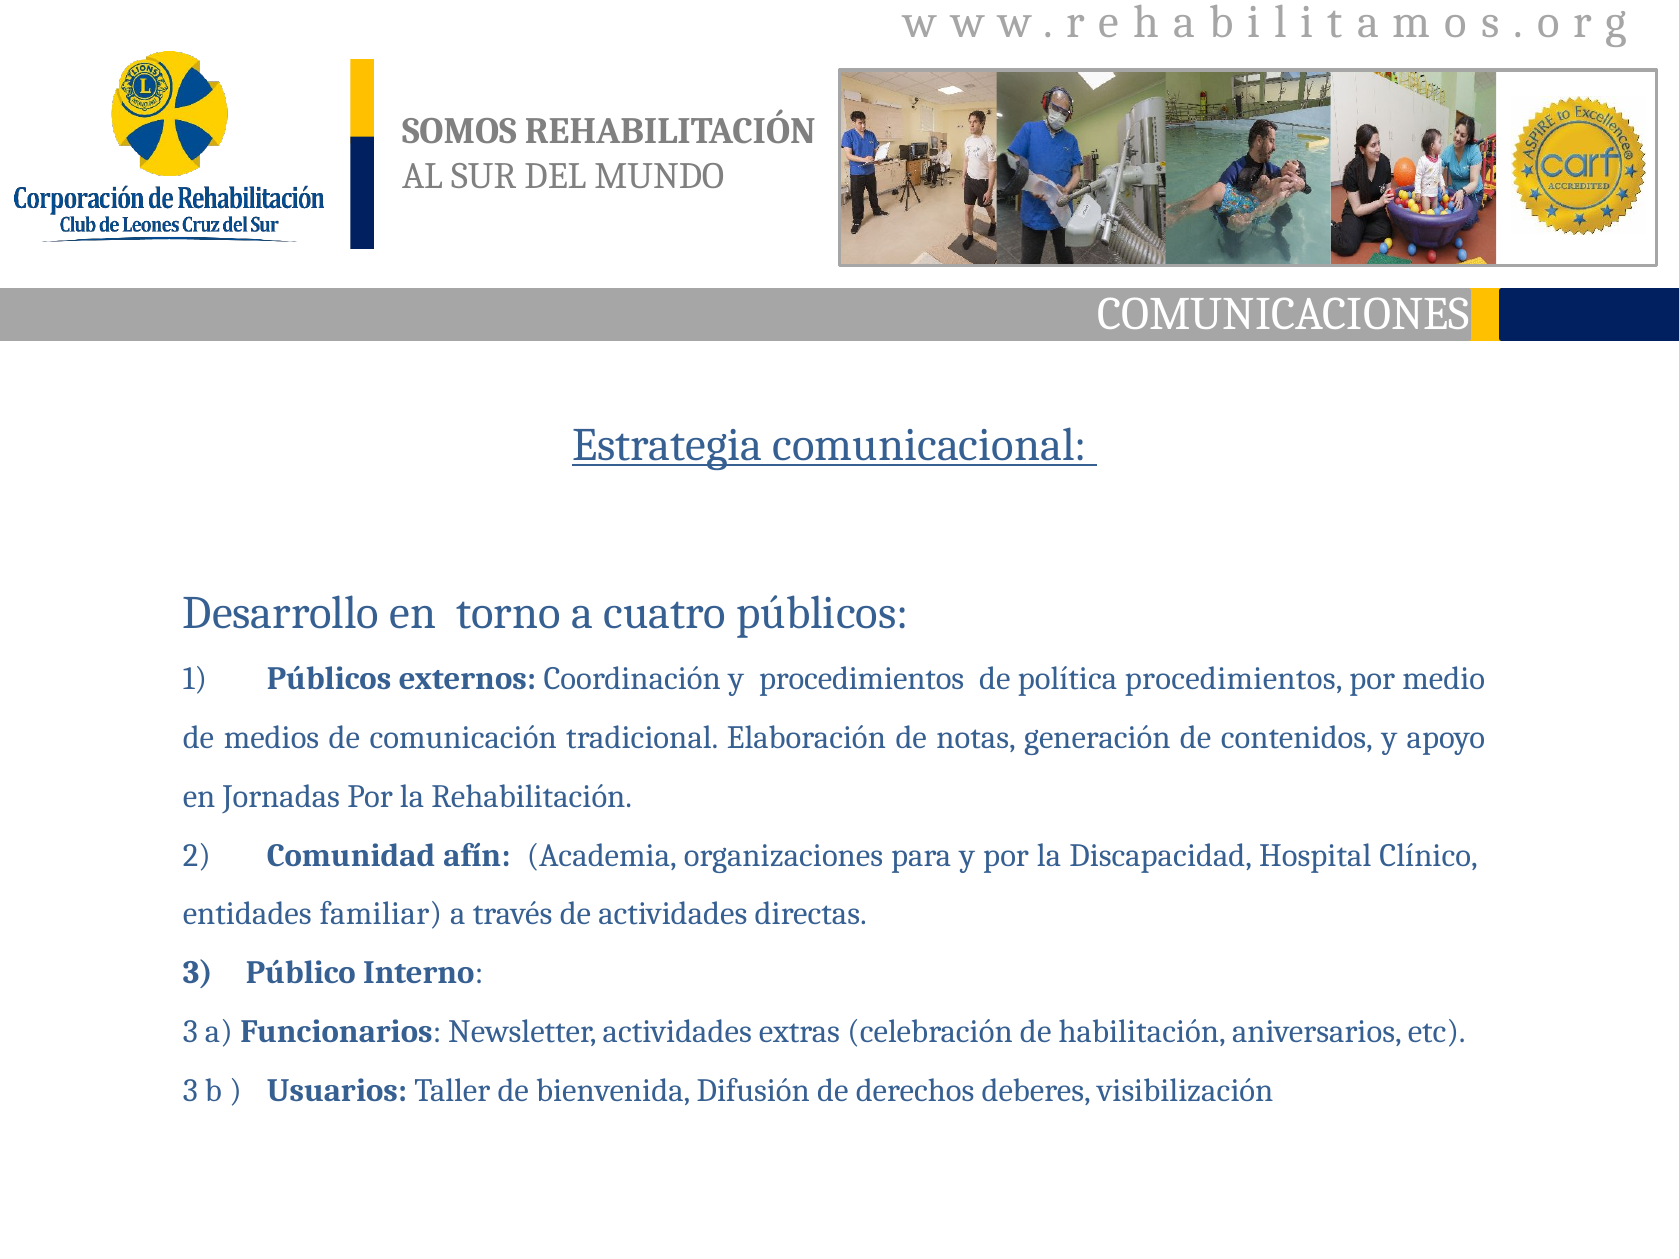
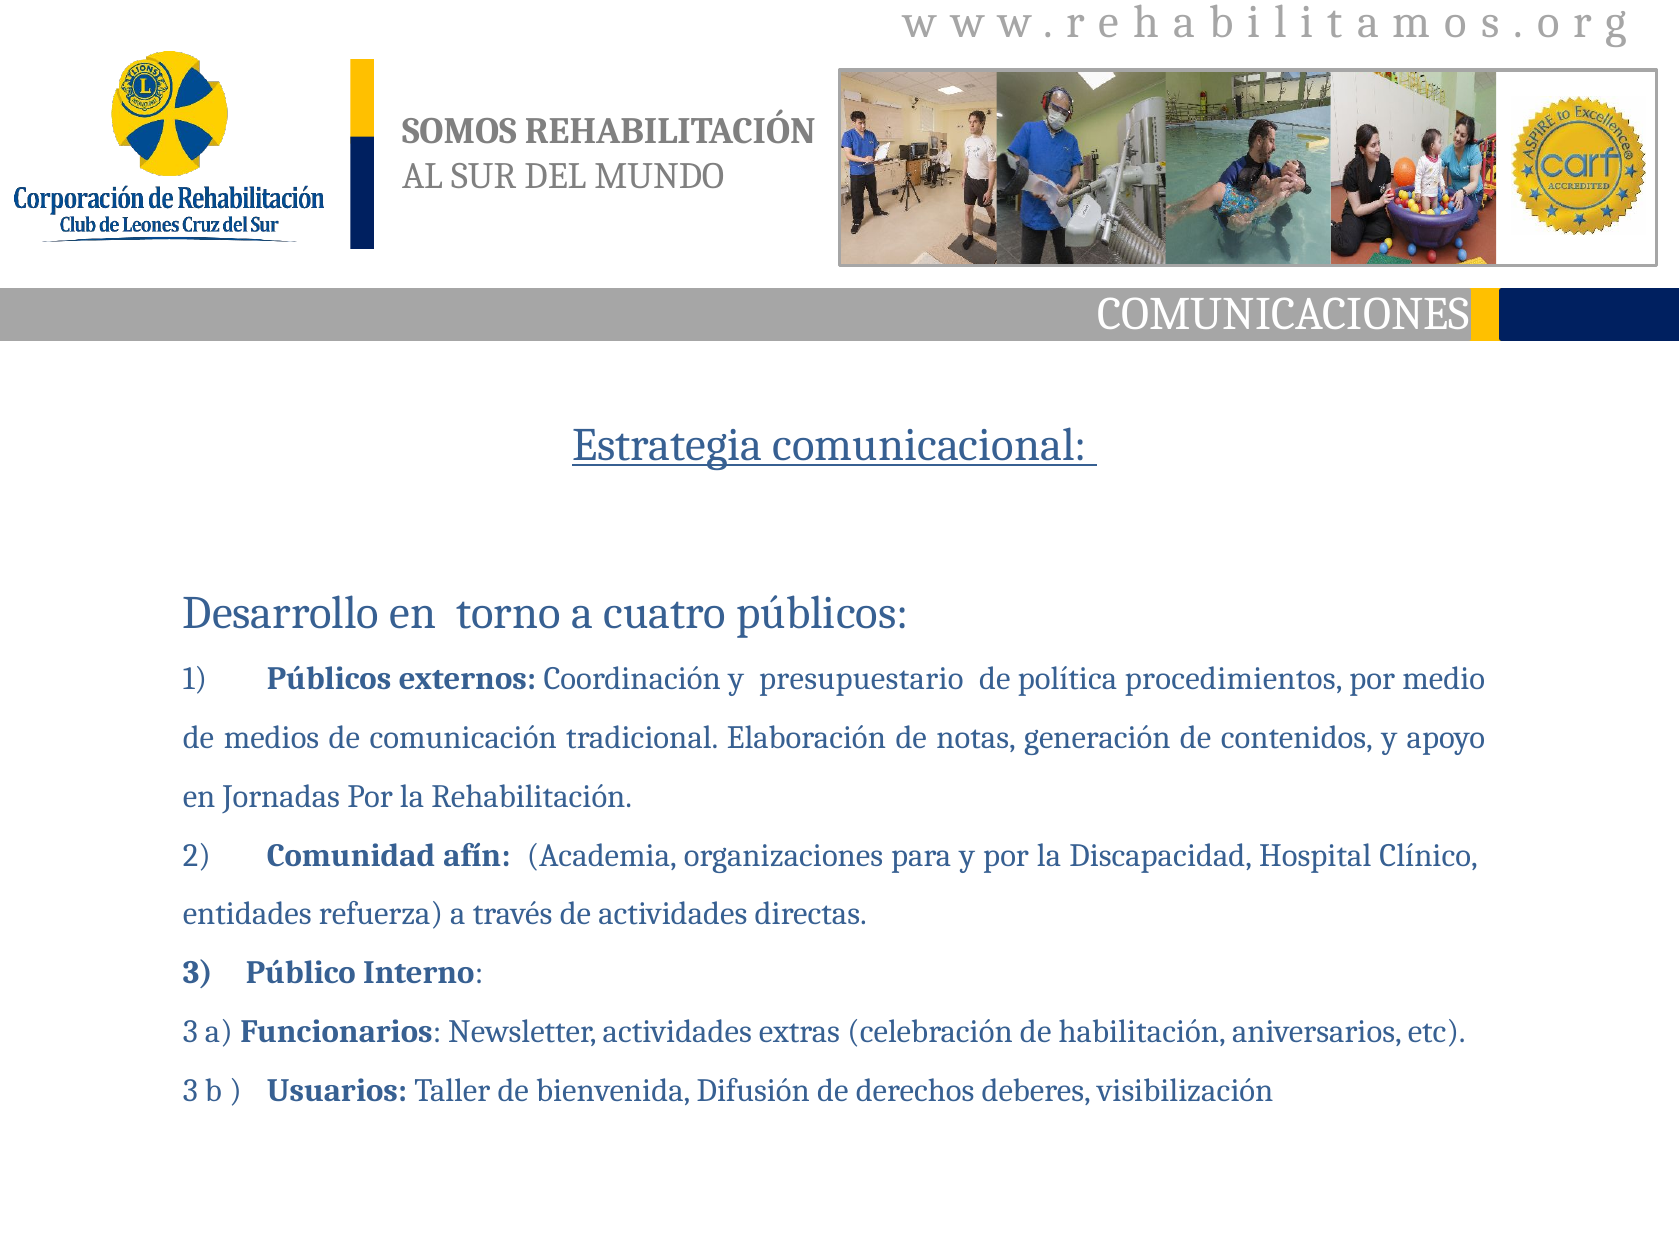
y procedimientos: procedimientos -> presupuestario (861, 679)
familiar: familiar -> refuerza (381, 914)
